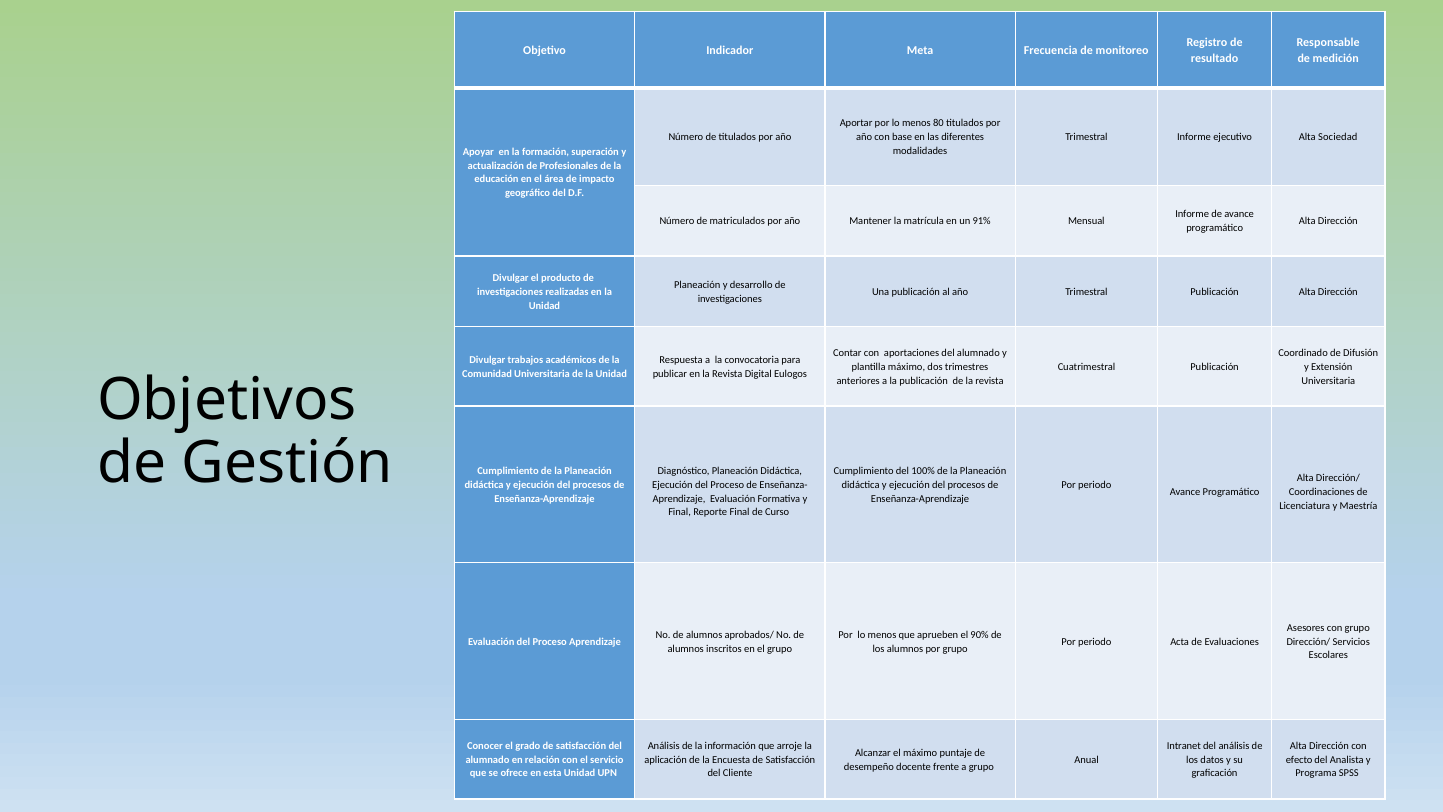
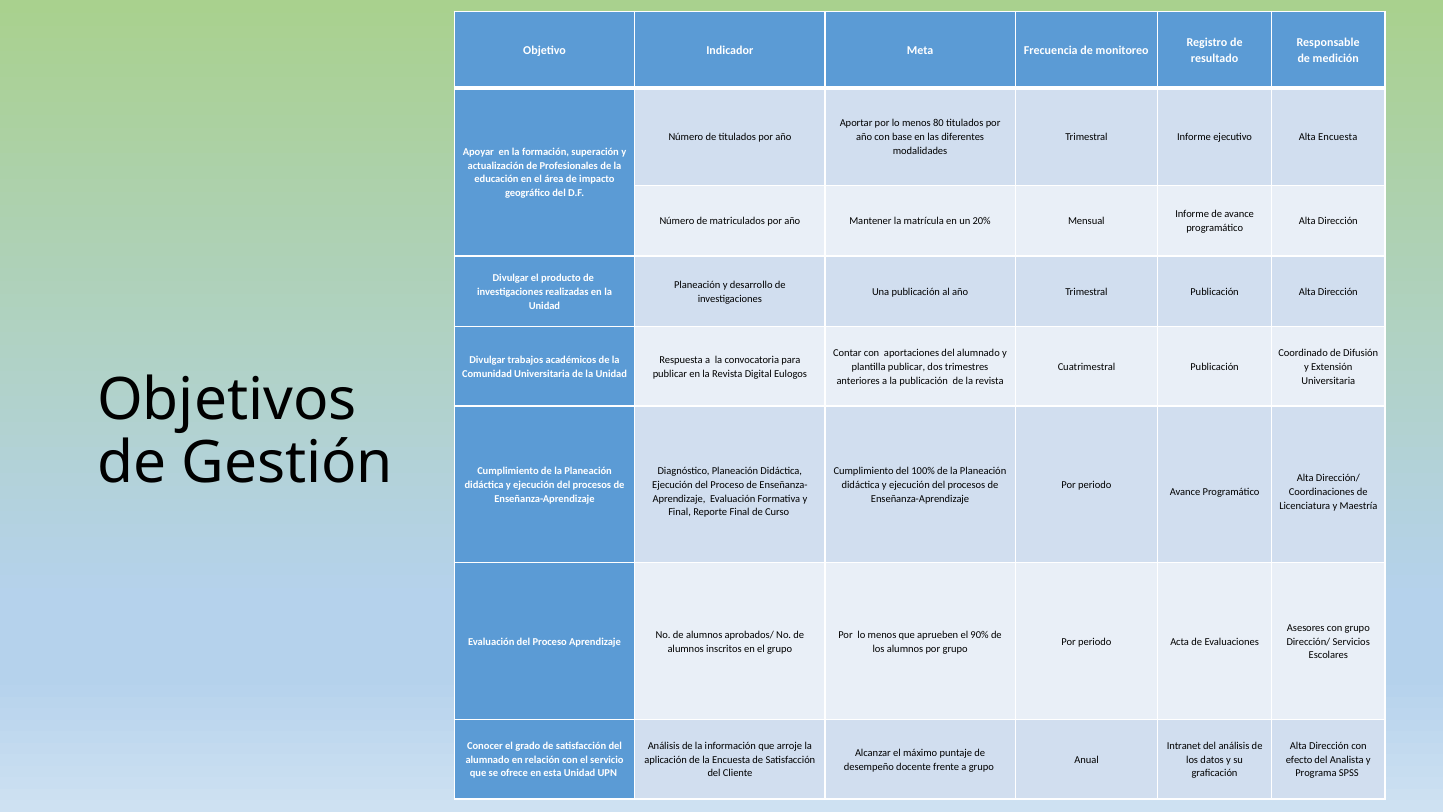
Alta Sociedad: Sociedad -> Encuesta (1338, 137)
91%: 91% -> 20% (982, 221)
plantilla máximo: máximo -> publicar (907, 367)
